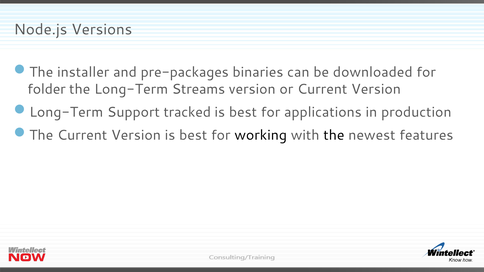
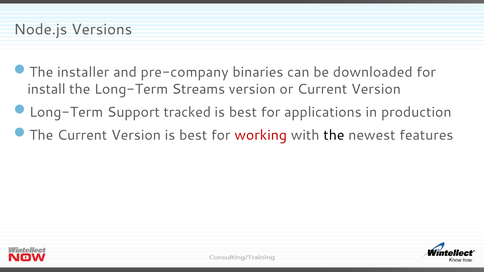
pre-packages: pre-packages -> pre-company (185, 72)
folder: folder -> install (47, 89)
working colour: black -> red (261, 135)
